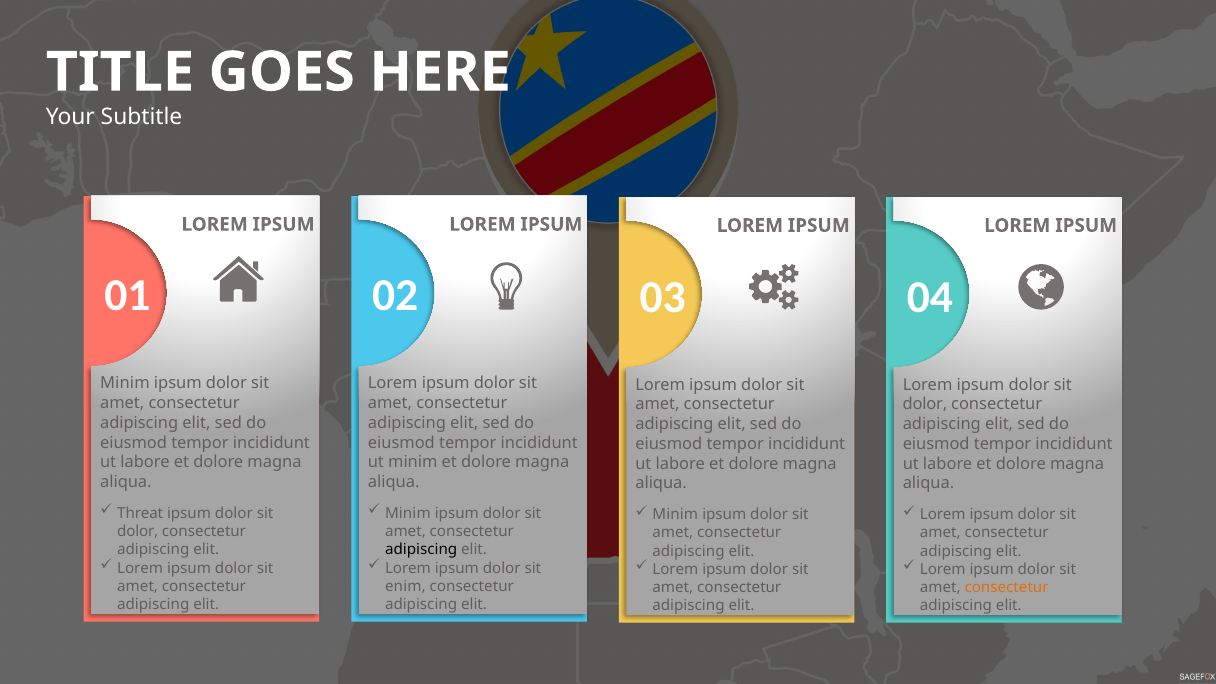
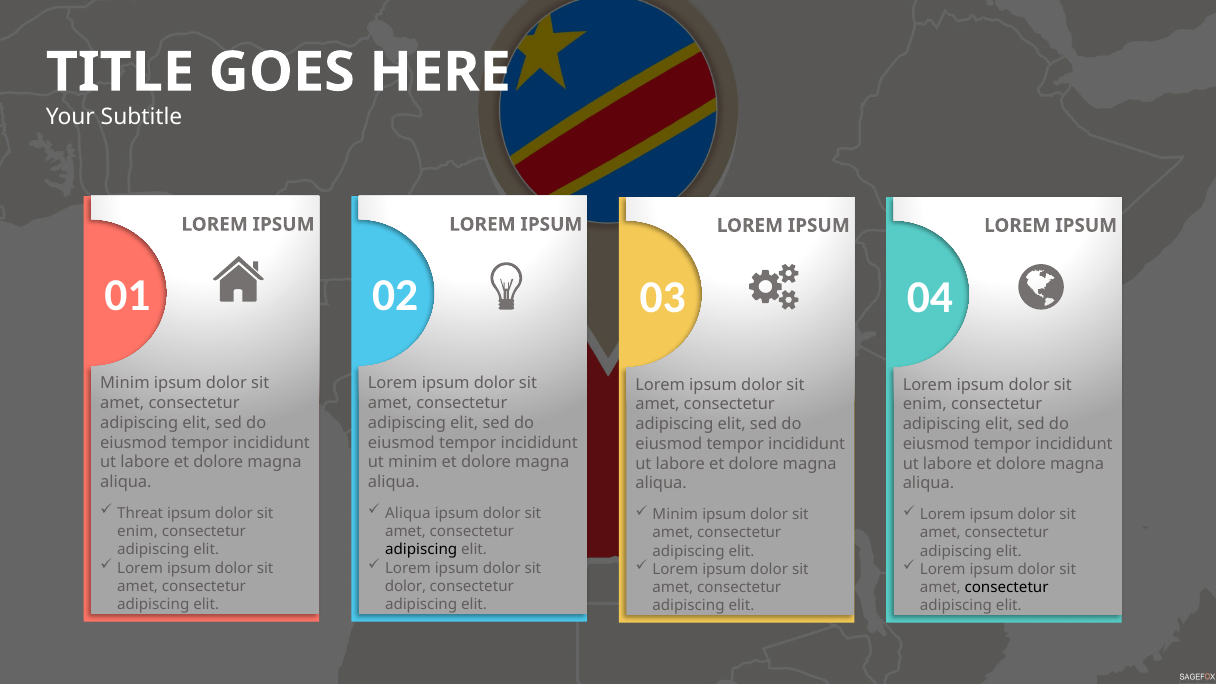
dolor: dolor -> enim (925, 404)
Minim: Minim -> Aliqua (408, 513)
dolor: dolor -> enim (138, 532)
enim: enim -> dolor (406, 586)
consectetur colour: orange -> black (1007, 587)
